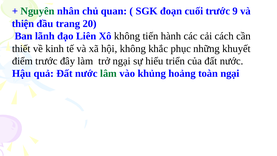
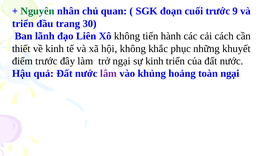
thiện: thiện -> triển (23, 24)
20: 20 -> 30 (90, 24)
sự hiểu: hiểu -> kinh (154, 61)
lâm colour: green -> purple (108, 73)
